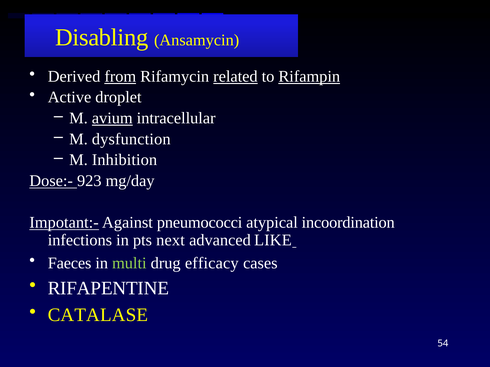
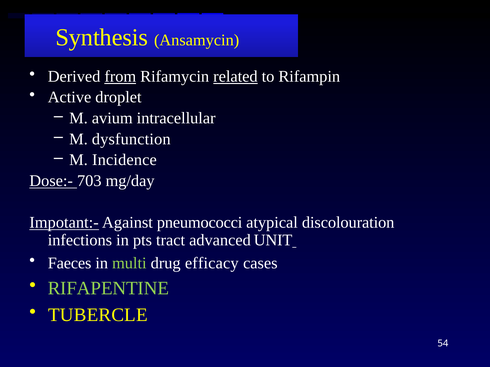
Disabling: Disabling -> Synthesis (102, 37)
Rifampin underline: present -> none (309, 77)
avium underline: present -> none (112, 118)
Inhibition: Inhibition -> Incidence (124, 160)
923: 923 -> 703 (89, 181)
incoordination: incoordination -> discolouration (348, 223)
next: next -> tract (171, 240)
LIKE: LIKE -> UNIT (273, 240)
RIFAPENTINE colour: white -> light green (108, 289)
CATALASE: CATALASE -> TUBERCLE (98, 315)
